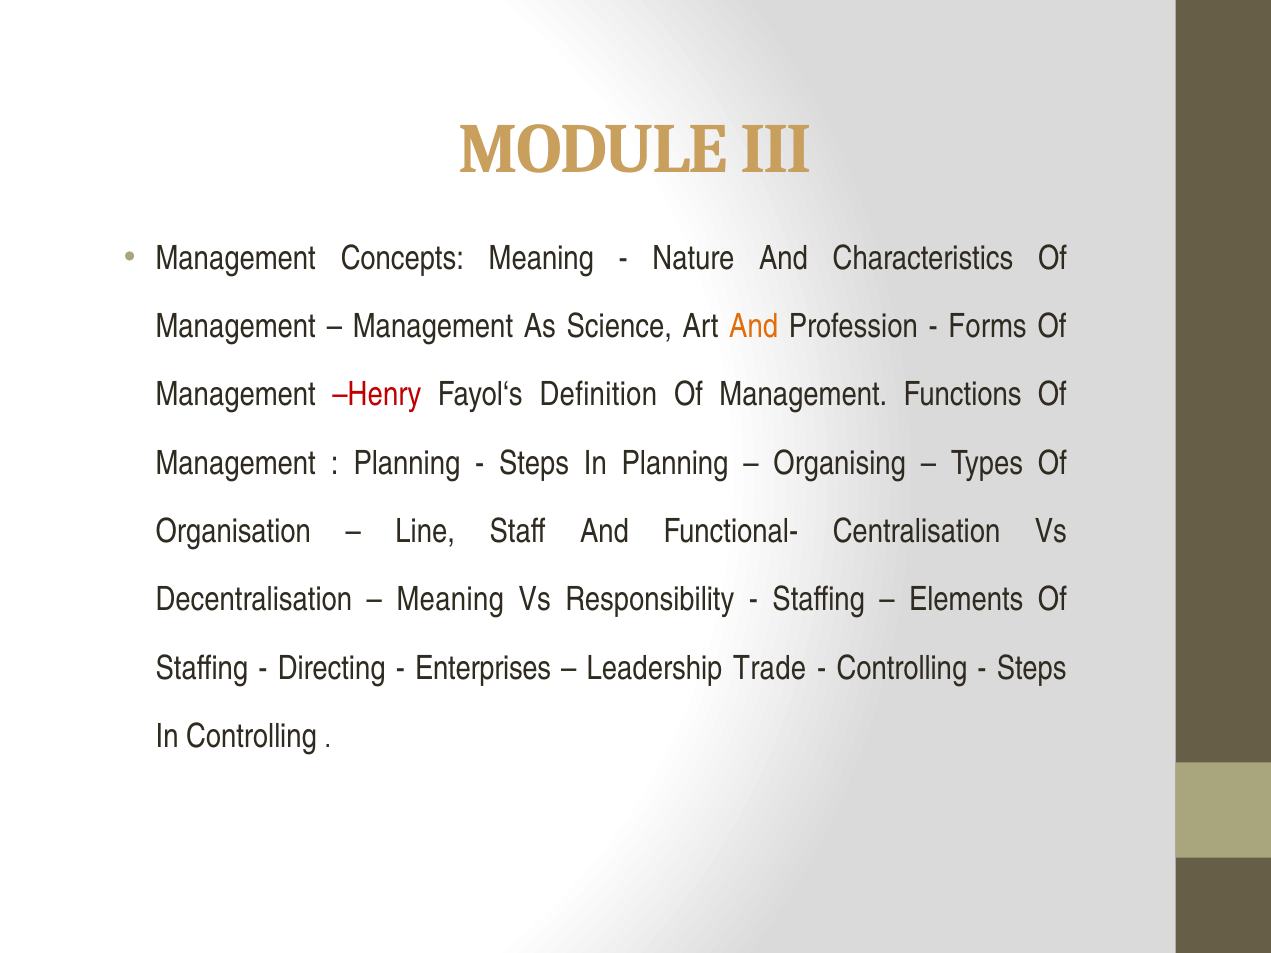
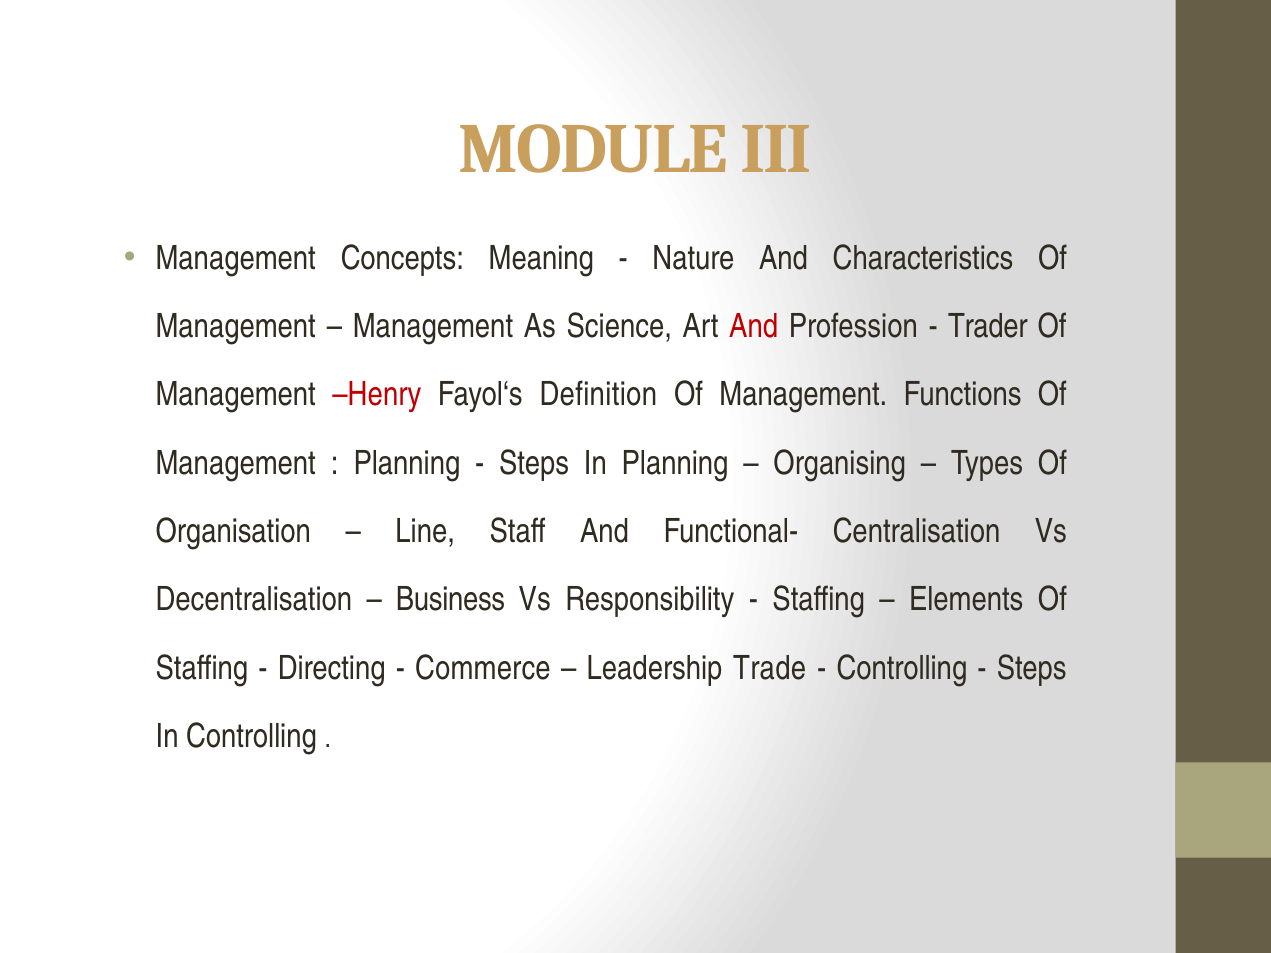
And colour: orange -> red (754, 327)
Forms: Forms -> Trader (988, 327)
Meaning: Meaning -> Business (451, 600)
Enterprises: Enterprises -> Commerce (483, 668)
